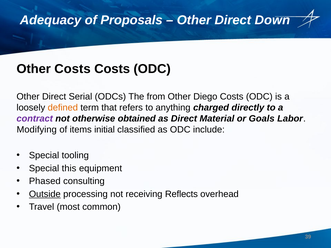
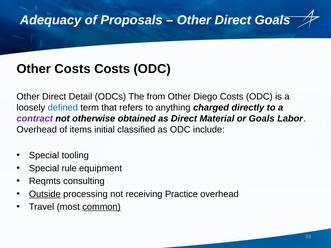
Direct Down: Down -> Goals (272, 20)
Serial: Serial -> Detail (80, 97)
defined colour: orange -> blue (63, 108)
Modifying: Modifying -> Overhead (37, 130)
this: this -> rule (69, 168)
Phased: Phased -> Reqmts (45, 181)
Reflects: Reflects -> Practice (181, 194)
common underline: none -> present (101, 207)
